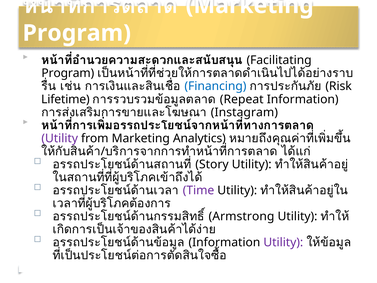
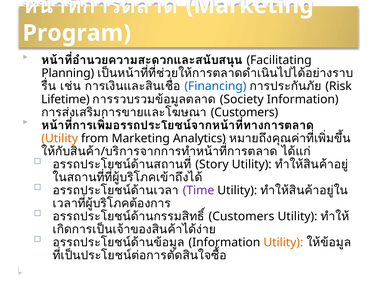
Program: Program -> Planning (68, 73)
Repeat: Repeat -> Society (242, 99)
Instagram: Instagram -> Customers (244, 112)
Utility colour: purple -> orange (60, 138)
Armstrong: Armstrong -> Customers (241, 216)
Utility colour: purple -> orange (283, 242)
